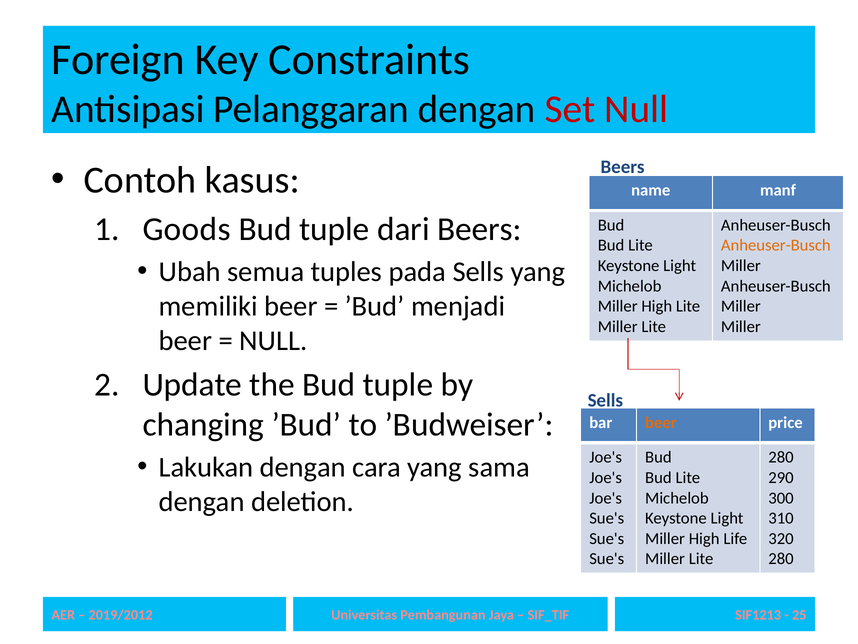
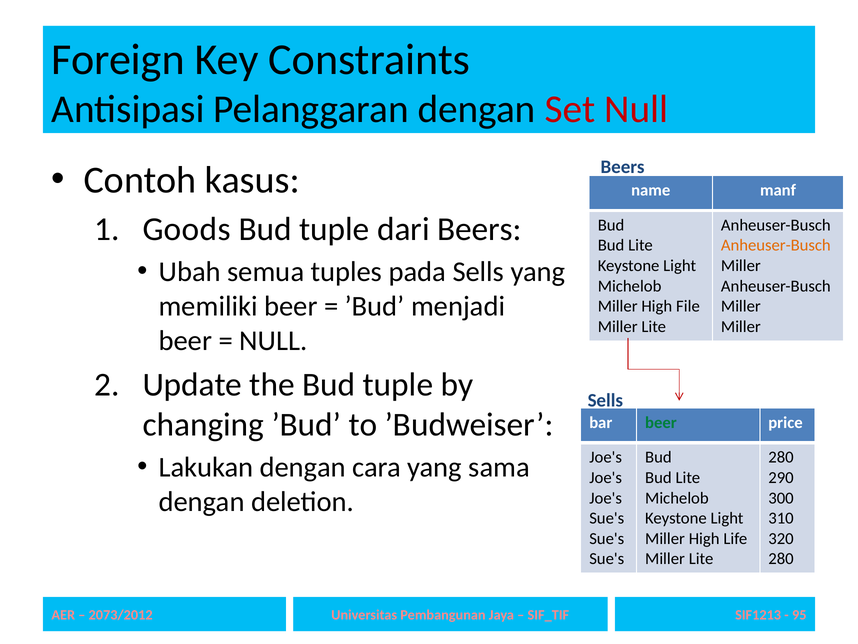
High Lite: Lite -> File (688, 306)
beer colour: orange -> green (661, 422)
2019/2012: 2019/2012 -> 2073/2012 (121, 615)
25: 25 -> 95 (799, 614)
